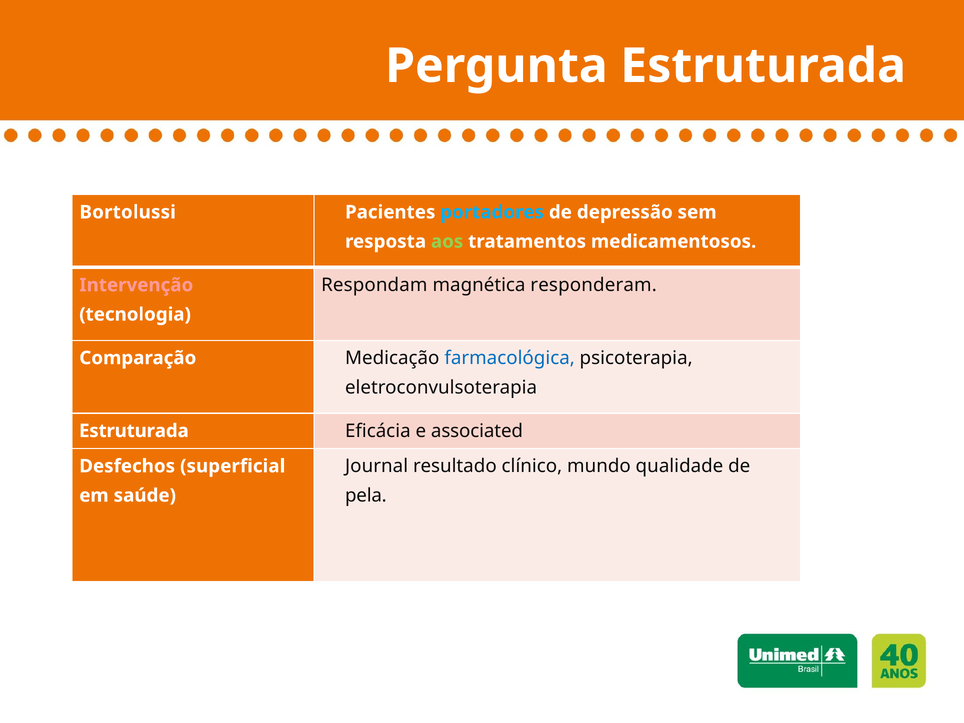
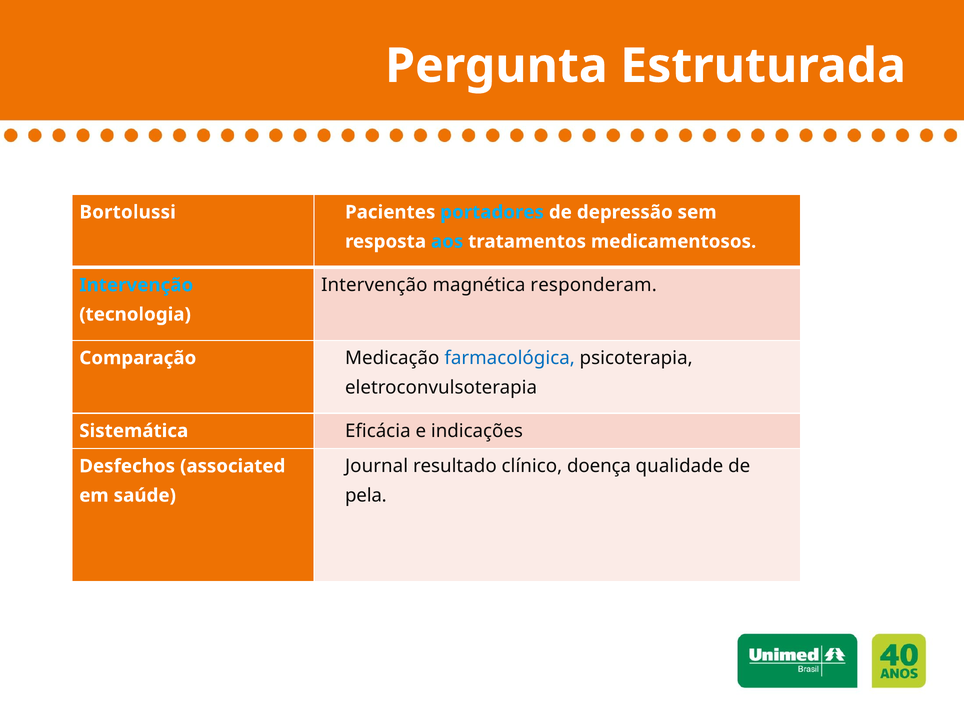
aos colour: light green -> light blue (447, 242)
Respondam: Respondam -> Intervenção (374, 285)
Intervenção colour: pink -> light blue (136, 285)
Estruturada: Estruturada -> Sistemática (134, 431)
associated: associated -> indicações (477, 431)
mundo: mundo -> doença (599, 466)
superficial: superficial -> associated (233, 466)
